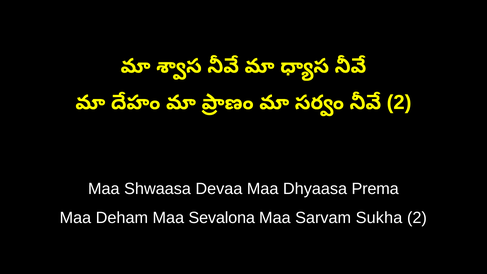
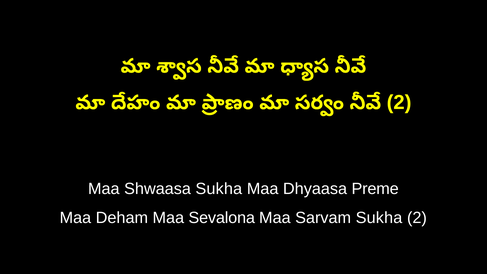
Shwaasa Devaa: Devaa -> Sukha (219, 189)
Prema: Prema -> Preme (375, 189)
